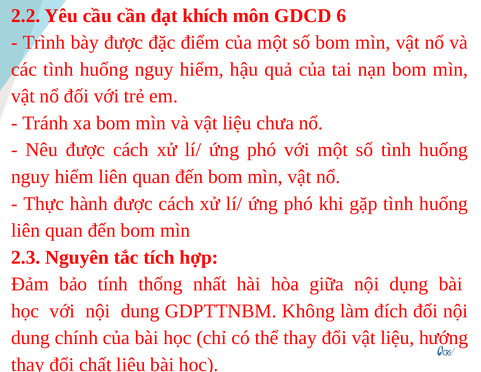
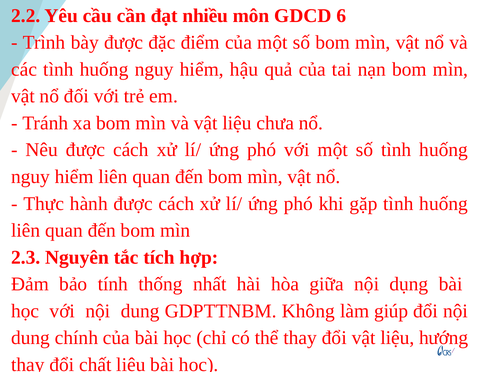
khích: khích -> nhiều (205, 16)
đích: đích -> giúp (391, 311)
